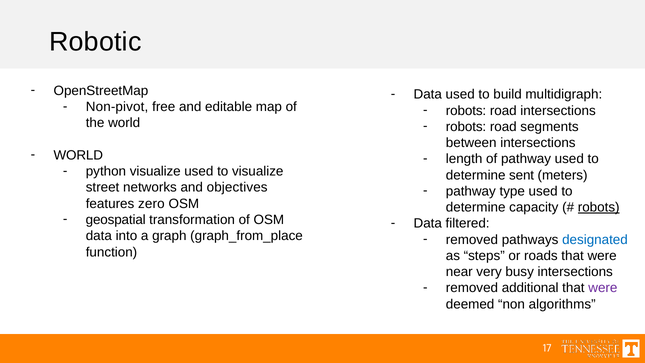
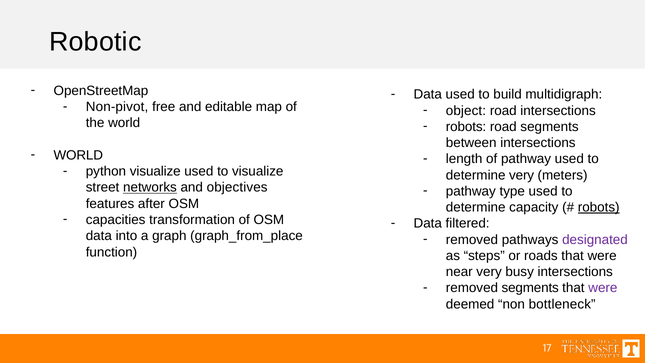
robots: robots -> object (466, 111)
determine sent: sent -> very (522, 175)
networks underline: none -> present (150, 187)
zero: zero -> after (151, 204)
geospatial: geospatial -> capacities (116, 220)
designated colour: blue -> purple (595, 240)
removed additional: additional -> segments (530, 288)
algorithms: algorithms -> bottleneck (562, 304)
